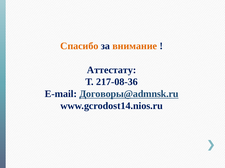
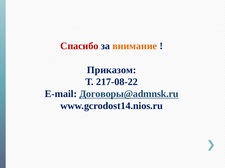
Спасибо colour: orange -> red (79, 46)
Аттестату: Аттестату -> Приказом (112, 70)
217-08-36: 217-08-36 -> 217-08-22 (117, 82)
